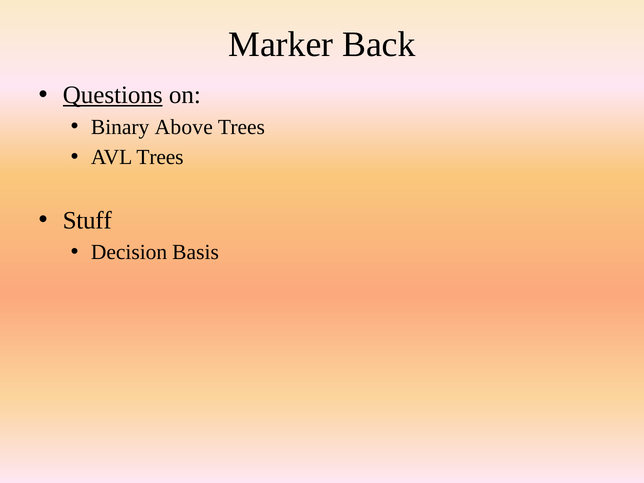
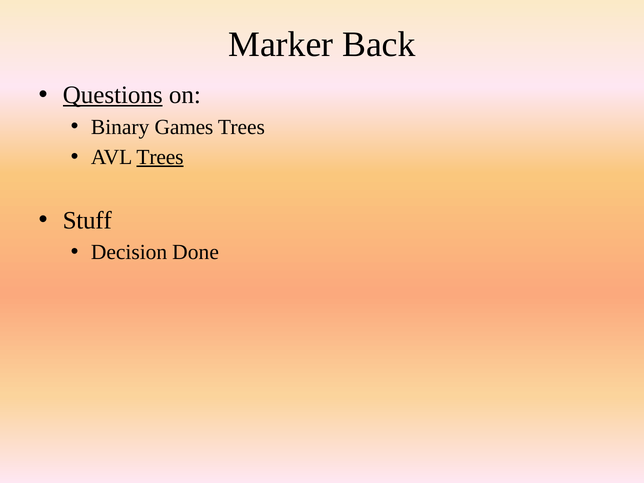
Above: Above -> Games (184, 127)
Trees underline: none -> present (160, 157)
Basis: Basis -> Done (196, 252)
